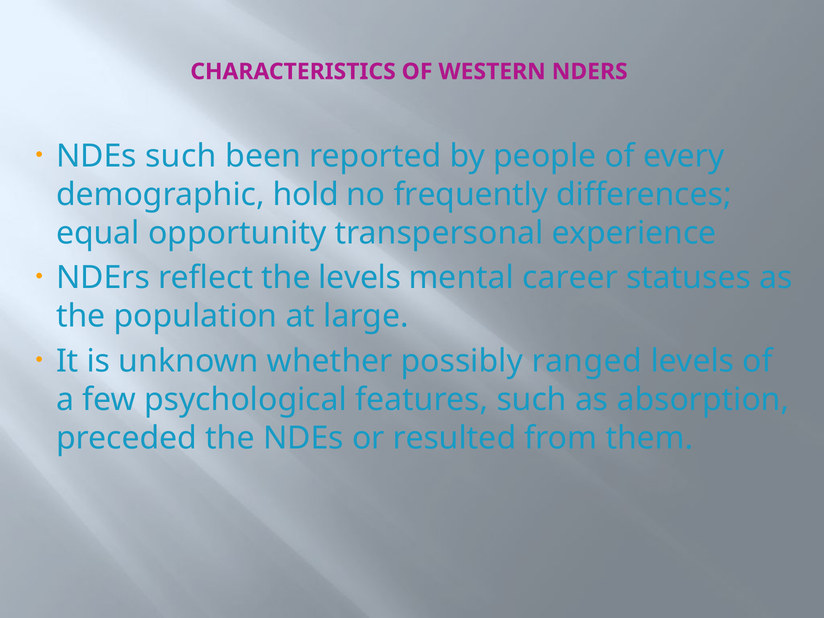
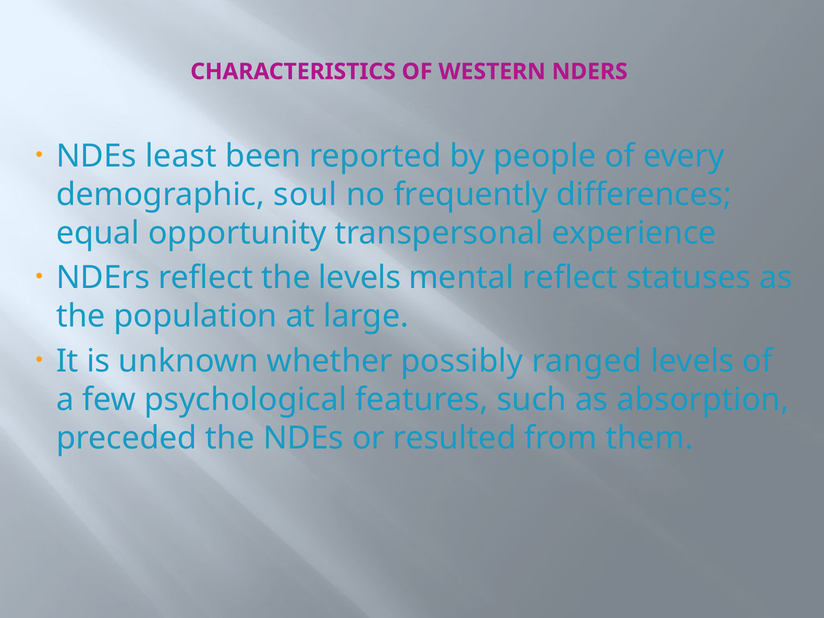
NDEs such: such -> least (181, 156)
hold: hold -> soul (305, 194)
mental career: career -> reflect (570, 278)
